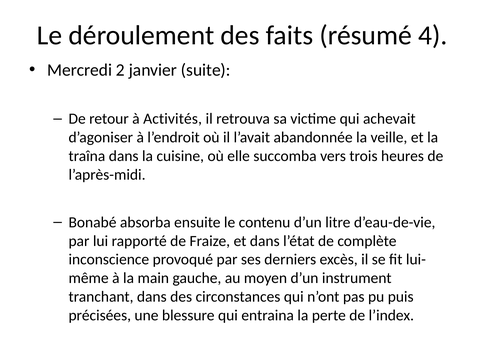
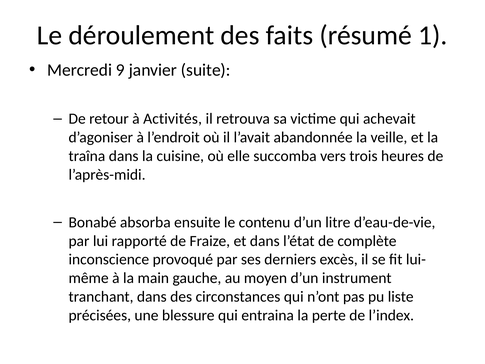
4: 4 -> 1 (433, 35)
2: 2 -> 9 (120, 70)
puis: puis -> liste (401, 296)
